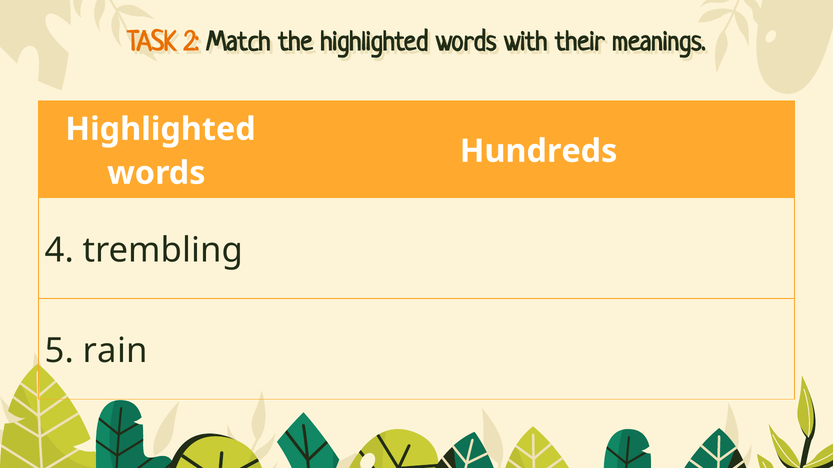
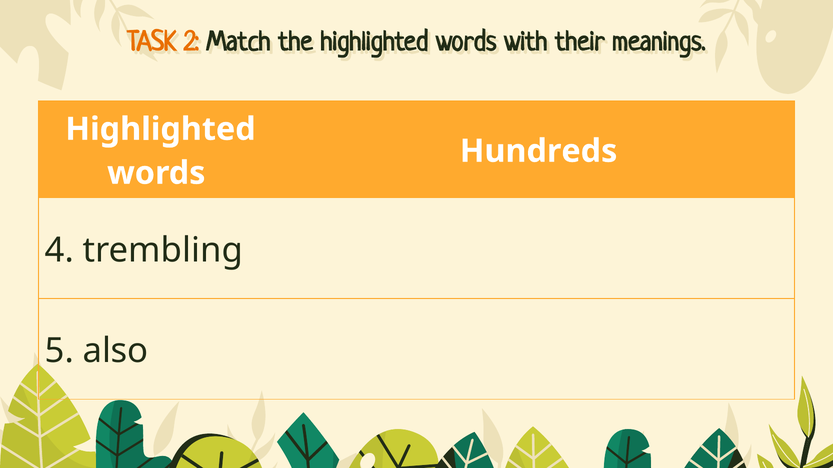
rain: rain -> also (116, 351)
